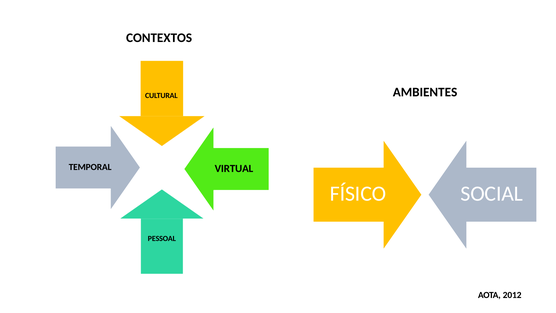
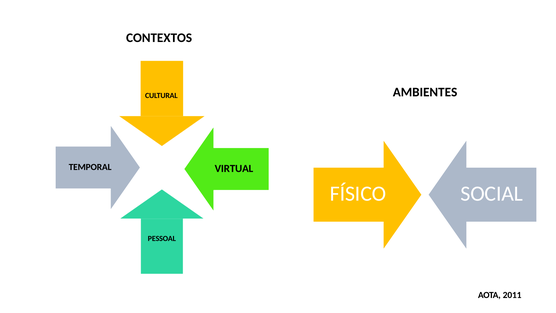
2012: 2012 -> 2011 (512, 295)
